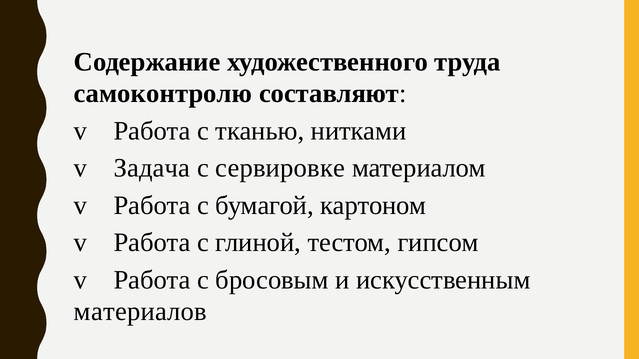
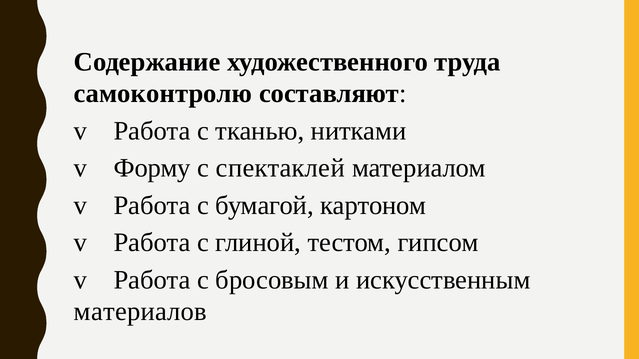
Задача: Задача -> Форму (152, 168)
сервировке: сервировке -> спектаклей (280, 168)
